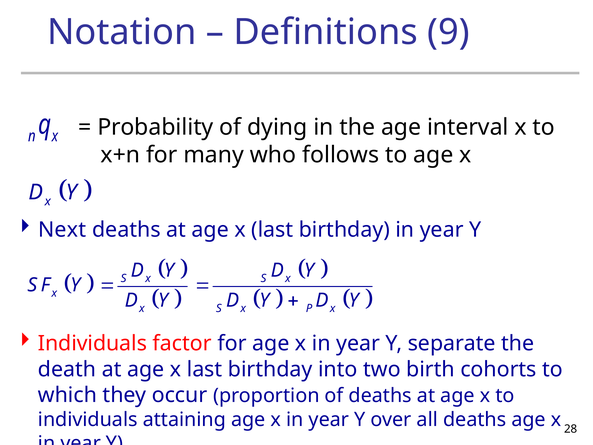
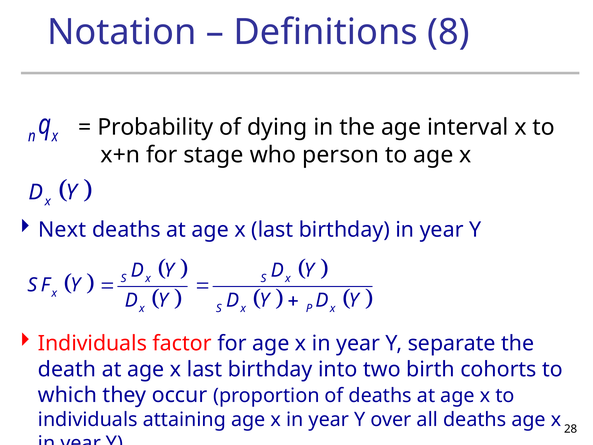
9: 9 -> 8 (449, 32)
many: many -> stage (214, 155)
follows: follows -> person (341, 155)
